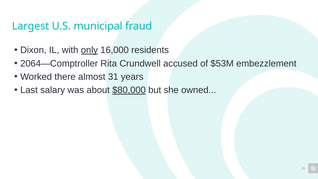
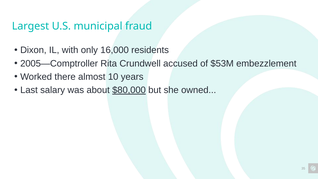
only underline: present -> none (89, 50)
2064—Comptroller: 2064—Comptroller -> 2005—Comptroller (59, 63)
31: 31 -> 10 (113, 77)
